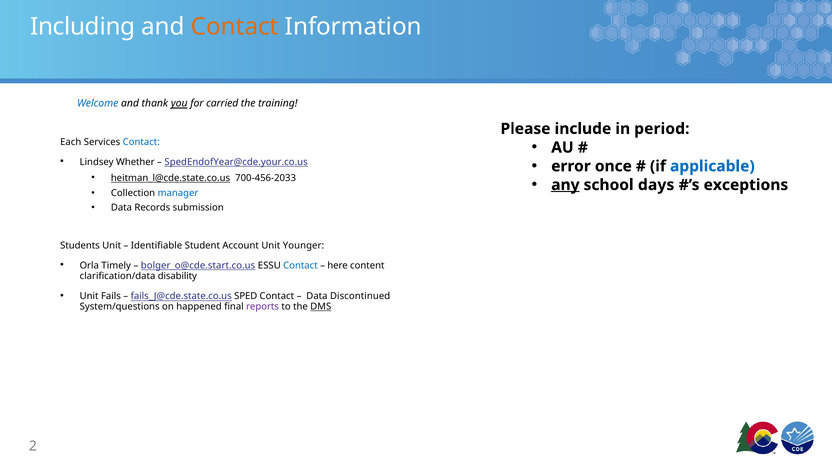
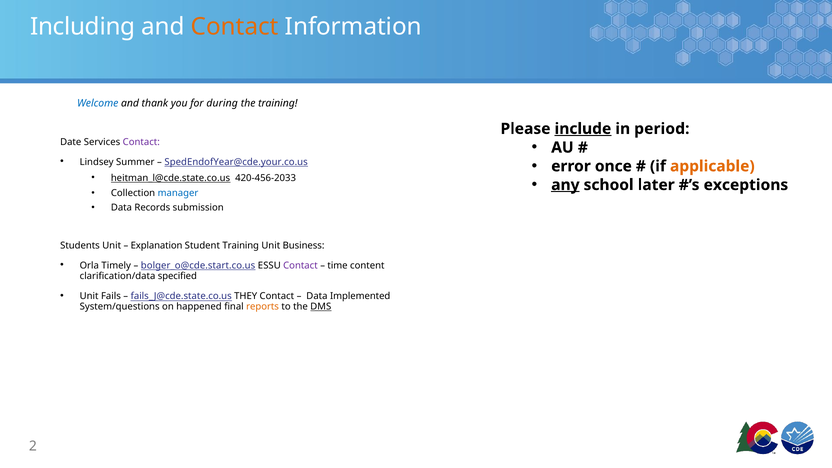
you underline: present -> none (179, 104)
carried: carried -> during (222, 104)
include underline: none -> present (583, 129)
Each: Each -> Date (71, 142)
Contact colour: blue -> purple (141, 142)
Whether: Whether -> Summer (135, 162)
applicable colour: blue -> orange (712, 166)
700-456-2033: 700-456-2033 -> 420-456-2033 (266, 178)
days: days -> later (656, 185)
Identifiable: Identifiable -> Explanation (157, 245)
Student Account: Account -> Training (241, 245)
Younger: Younger -> Business (304, 245)
Contact colour: blue -> purple (300, 266)
here: here -> time (338, 266)
disability: disability -> specified (177, 276)
SPED: SPED -> THEY (246, 296)
Discontinued: Discontinued -> Implemented (360, 296)
reports colour: purple -> orange (263, 307)
